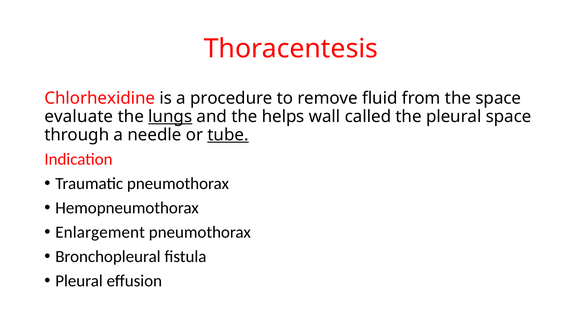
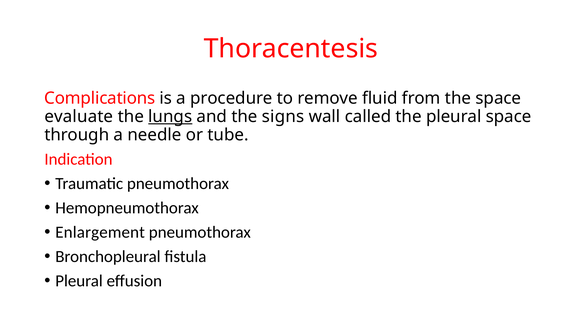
Chlorhexidine: Chlorhexidine -> Complications (100, 98)
helps: helps -> signs (283, 117)
tube underline: present -> none (228, 135)
